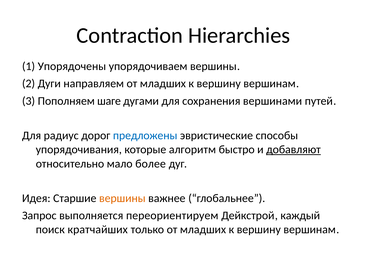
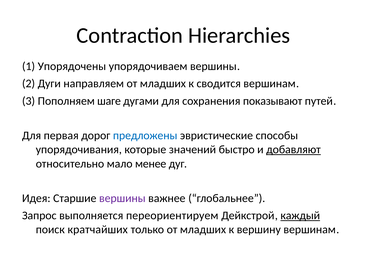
вершину: вершину -> сводится (219, 84)
вершинами: вершинами -> показывают (273, 101)
радиус: радиус -> первая (61, 136)
алгоритм: алгоритм -> значений (192, 150)
более: более -> менее (151, 164)
вершины colour: orange -> purple (122, 198)
каждый underline: none -> present (300, 216)
